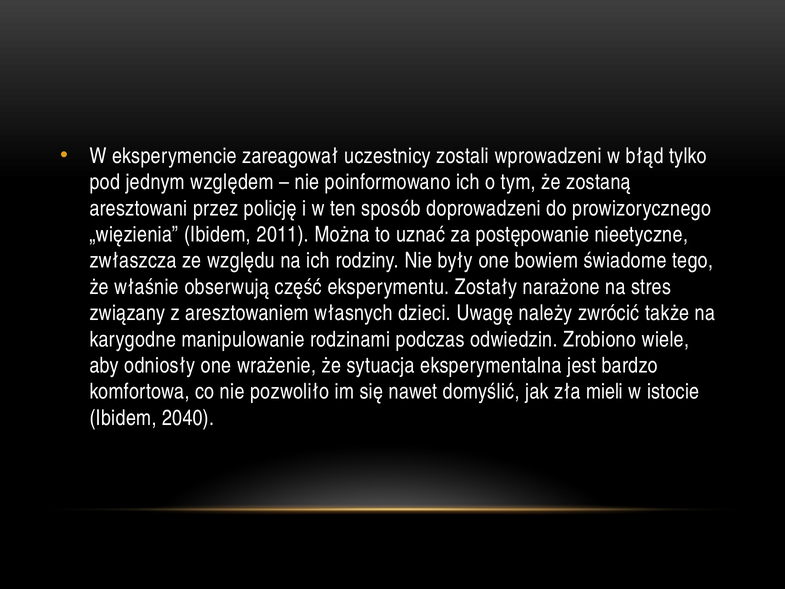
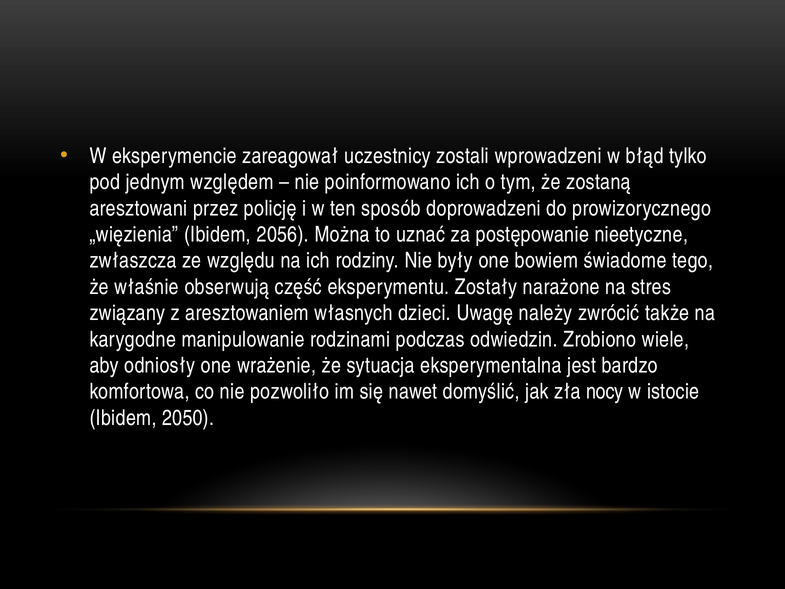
2011: 2011 -> 2056 (283, 234)
mieli: mieli -> nocy (605, 392)
2040: 2040 -> 2050 (188, 418)
